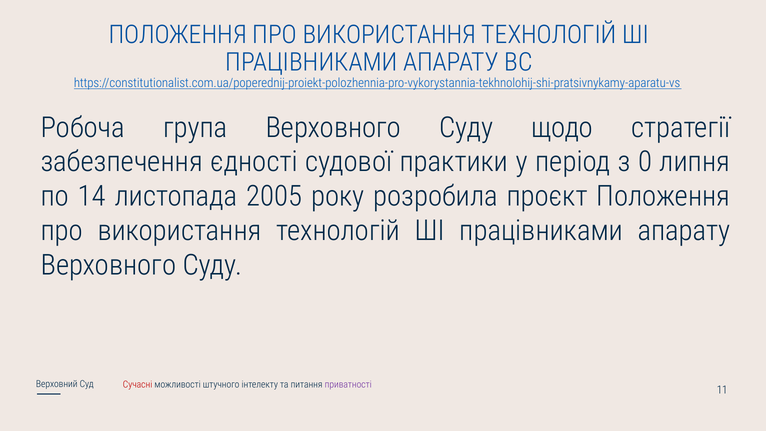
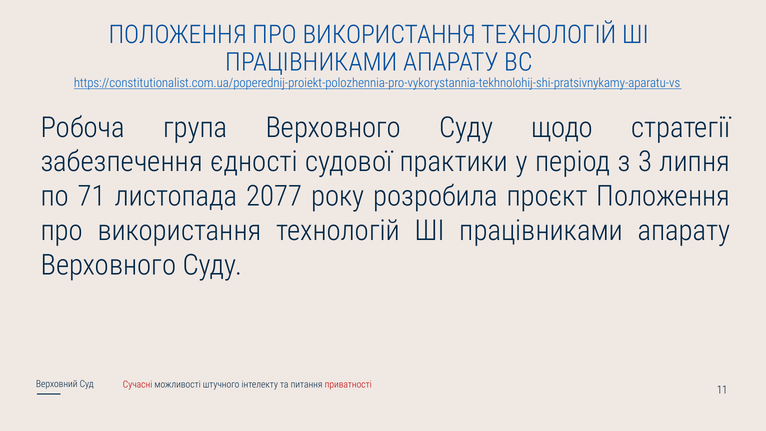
0: 0 -> 3 (645, 162)
14: 14 -> 71 (92, 196)
2005: 2005 -> 2077 (274, 196)
приватності colour: purple -> red (348, 384)
